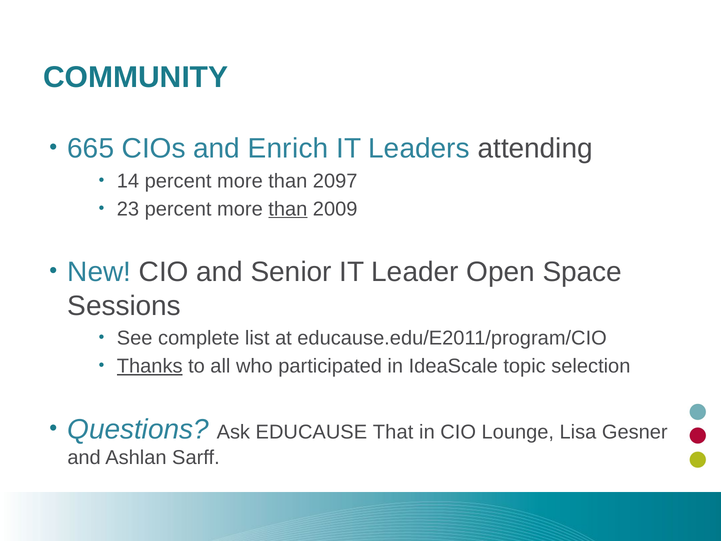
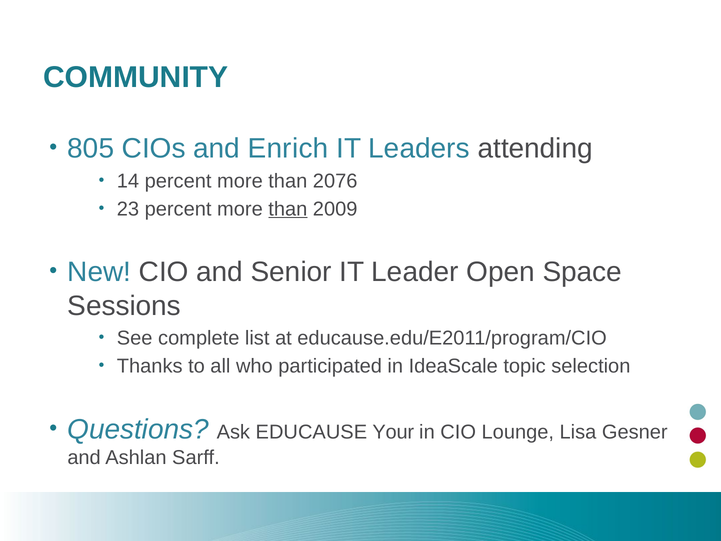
665: 665 -> 805 (91, 149)
2097: 2097 -> 2076 (335, 181)
Thanks underline: present -> none (150, 366)
That: That -> Your (393, 432)
